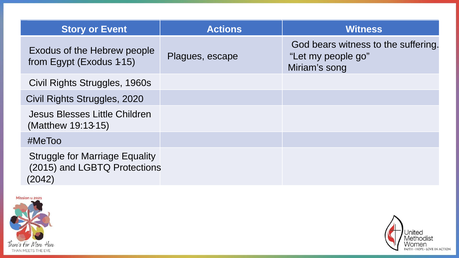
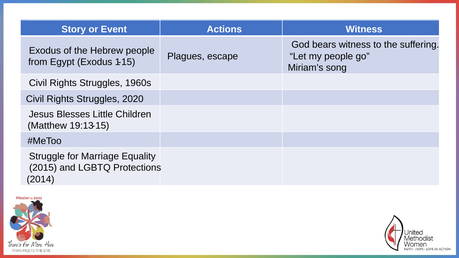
2042: 2042 -> 2014 (41, 179)
